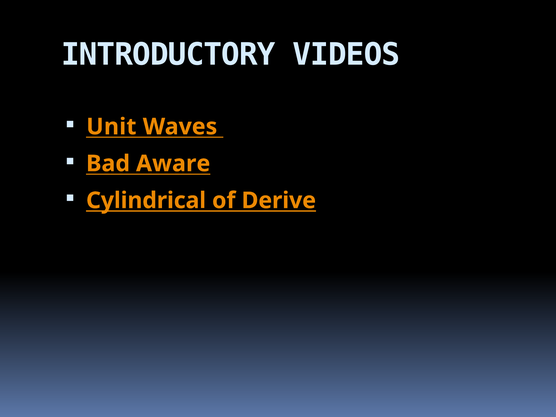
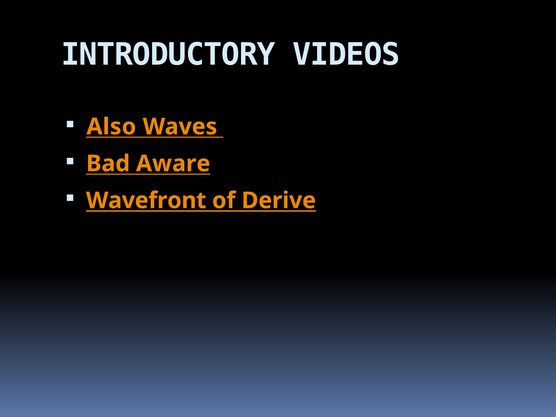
Unit: Unit -> Also (111, 127)
Cylindrical: Cylindrical -> Wavefront (146, 201)
